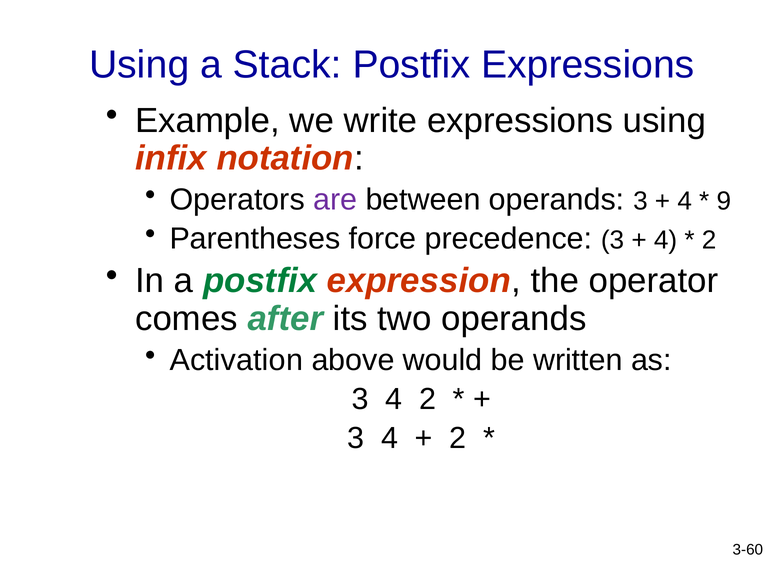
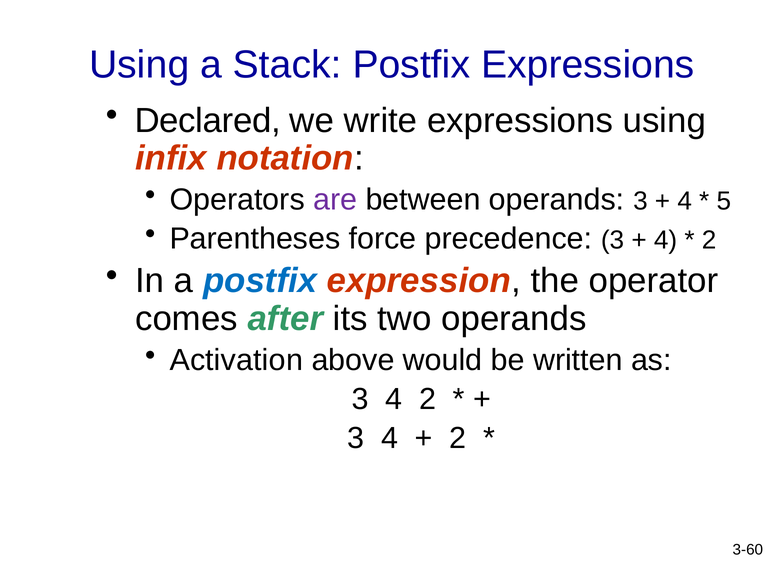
Example: Example -> Declared (208, 121)
9: 9 -> 5 (724, 201)
postfix colour: green -> blue (260, 281)
